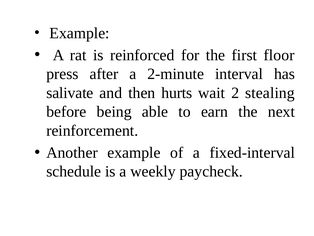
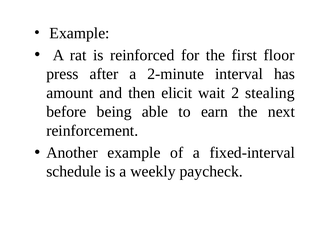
salivate: salivate -> amount (70, 93)
hurts: hurts -> elicit (177, 93)
